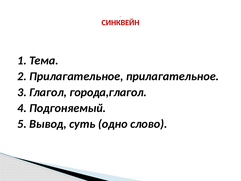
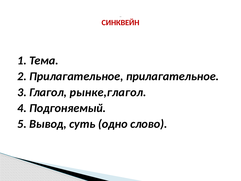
города,глагол: города,глагол -> рынке,глагол (108, 92)
